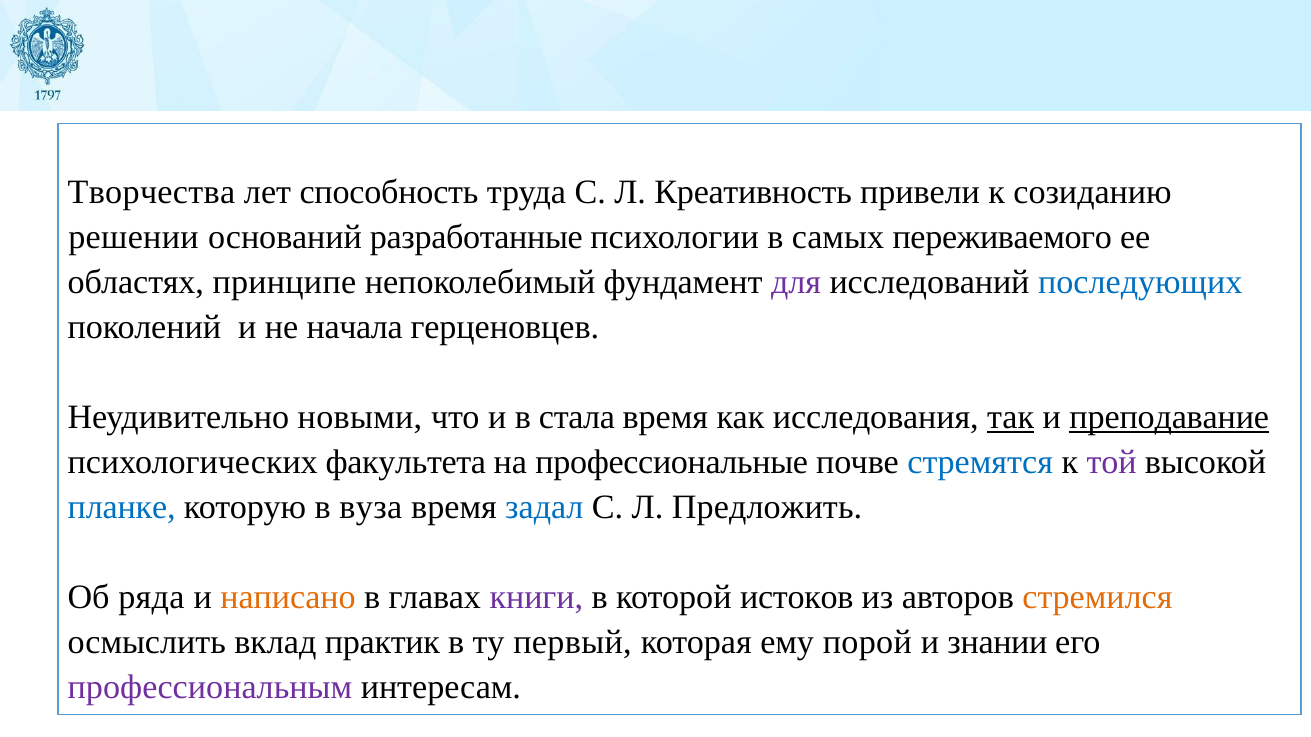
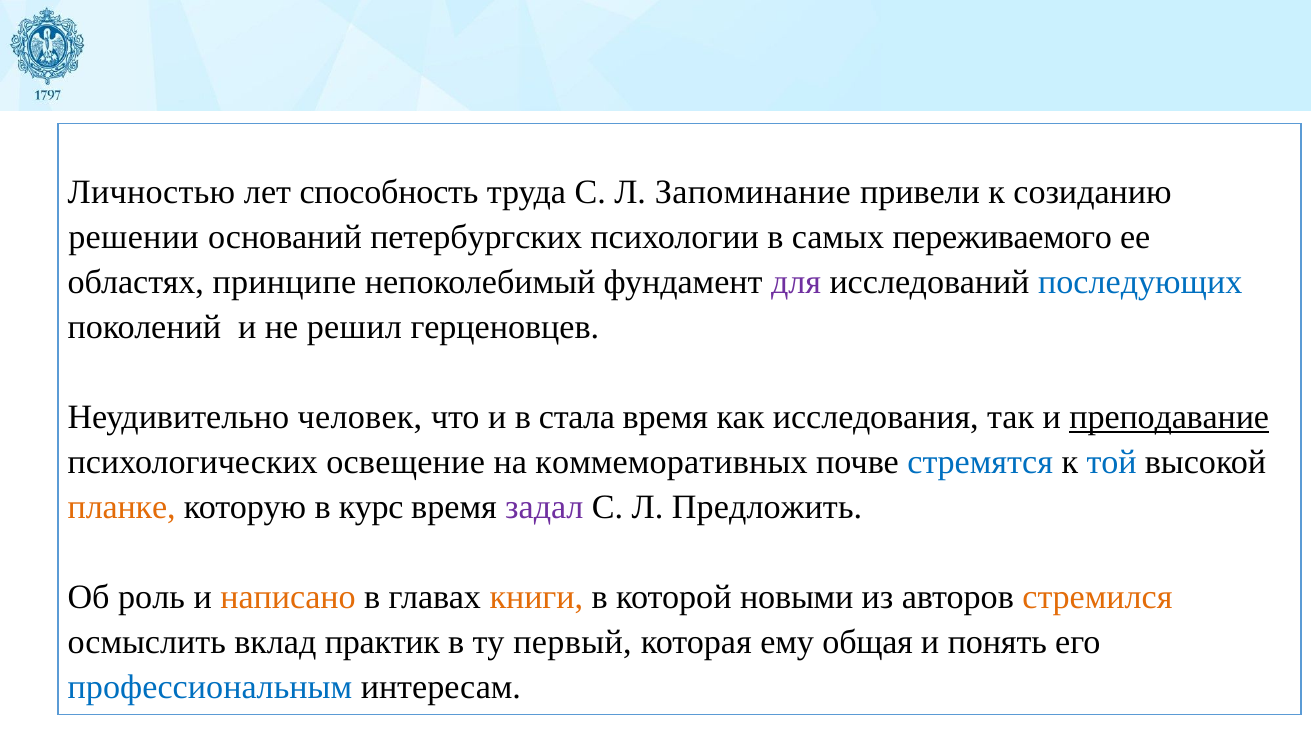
Творчества: Творчества -> Личностью (151, 192)
Креативность: Креативность -> Запоминание (753, 192)
разработанные: разработанные -> петербургских (476, 237)
начала: начала -> решил (354, 327)
новыми: новыми -> человек (360, 417)
так underline: present -> none (1011, 417)
факультета: факультета -> освещение (406, 462)
профессиональные: профессиональные -> коммеморативных (672, 462)
той colour: purple -> blue (1112, 462)
планке colour: blue -> orange (122, 507)
вуза: вуза -> курс (371, 507)
задал colour: blue -> purple (544, 507)
ряда: ряда -> роль (152, 597)
книги colour: purple -> orange (536, 597)
истоков: истоков -> новыми (797, 597)
порой: порой -> общая (868, 643)
знании: знании -> понять (997, 643)
профессиональным colour: purple -> blue (210, 688)
